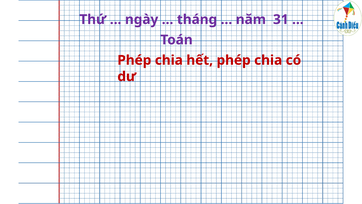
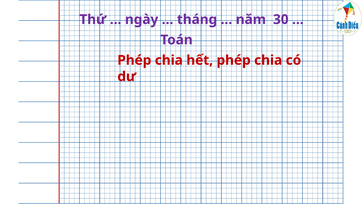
31: 31 -> 30 (281, 19)
